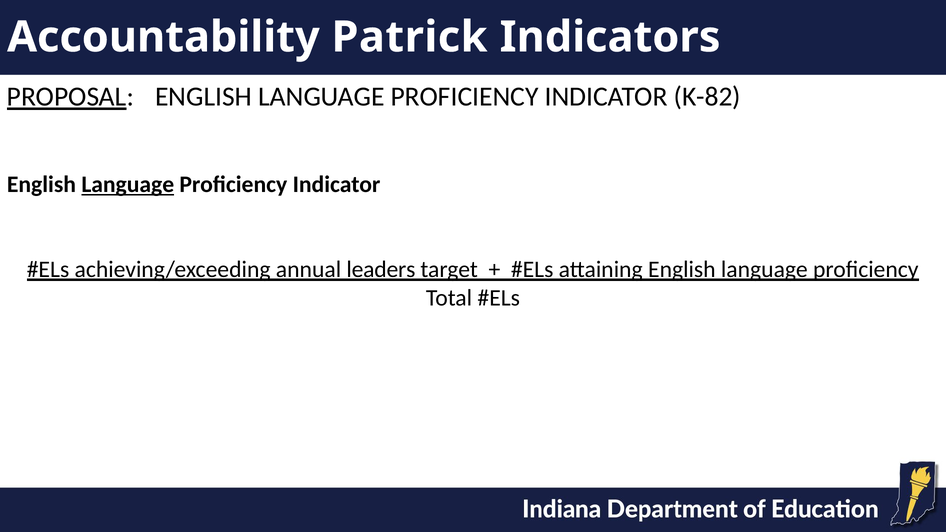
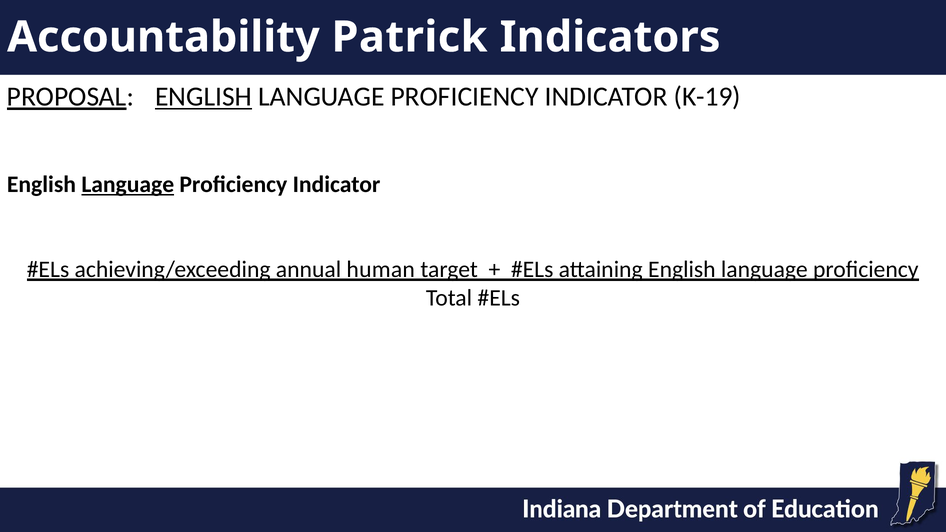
ENGLISH underline: none -> present (204, 97)
K-82: K-82 -> K-19 (707, 97)
leaders: leaders -> human (381, 270)
